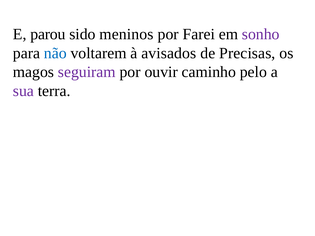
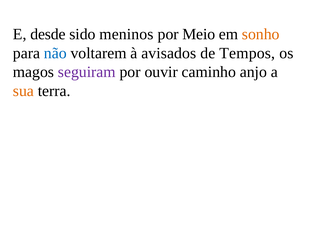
parou: parou -> desde (48, 34)
Farei: Farei -> Meio (199, 34)
sonho colour: purple -> orange (261, 34)
Precisas: Precisas -> Tempos (247, 53)
pelo: pelo -> anjo (253, 72)
sua colour: purple -> orange (23, 91)
